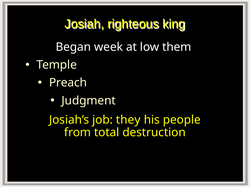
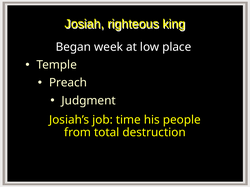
them: them -> place (177, 47)
they: they -> time (128, 120)
